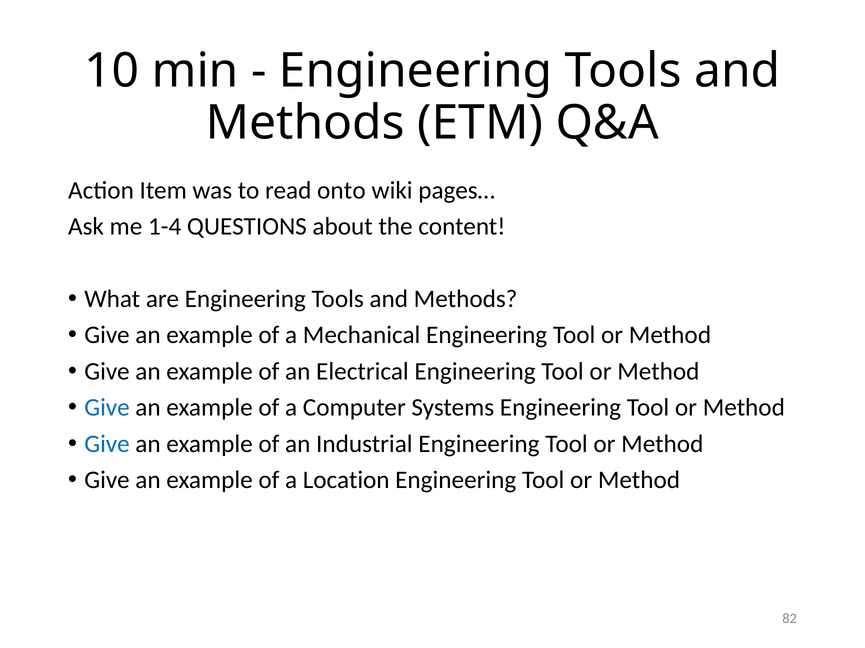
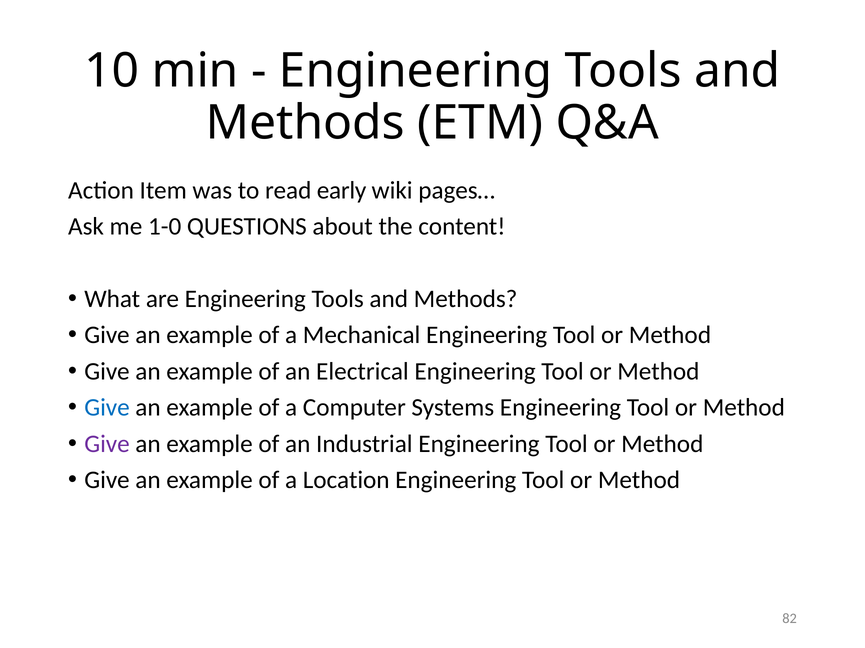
onto: onto -> early (342, 190)
1-4: 1-4 -> 1-0 (165, 227)
Give colour: blue -> purple (107, 444)
